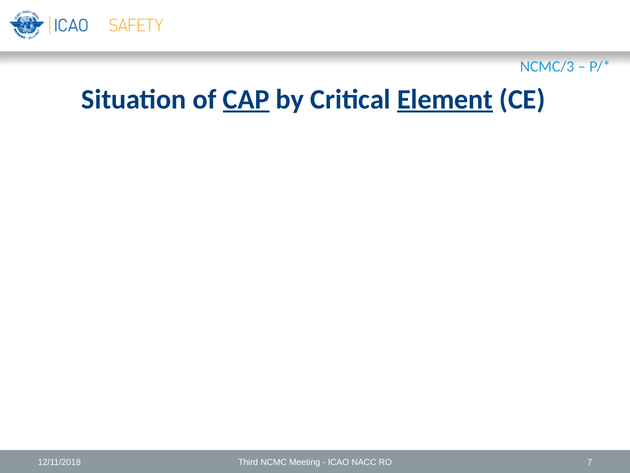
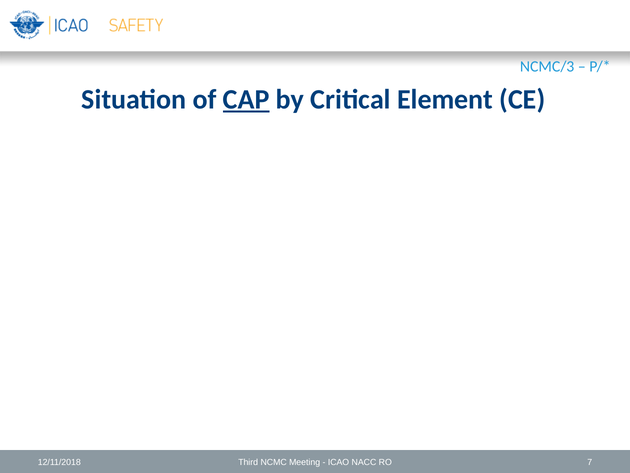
Element underline: present -> none (445, 99)
